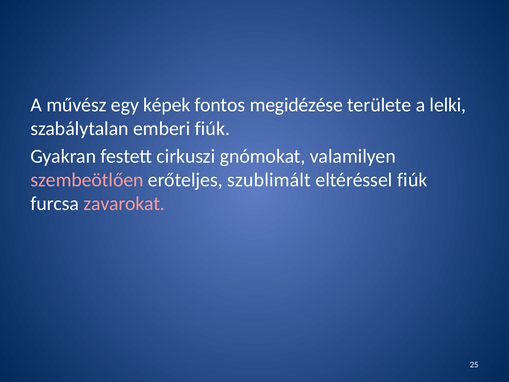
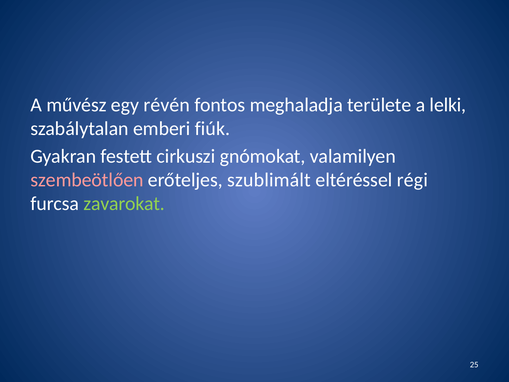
képek: képek -> révén (167, 105)
megidézése: megidézése -> meghaladja (296, 105)
eltéréssel fiúk: fiúk -> régi (412, 180)
zavarokat colour: pink -> light green (124, 204)
